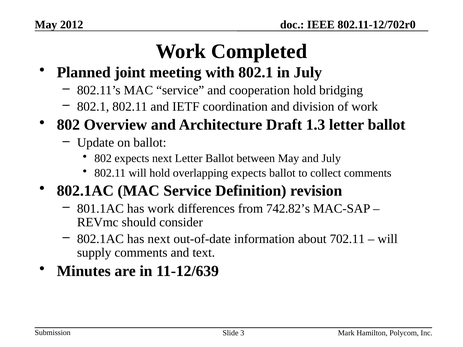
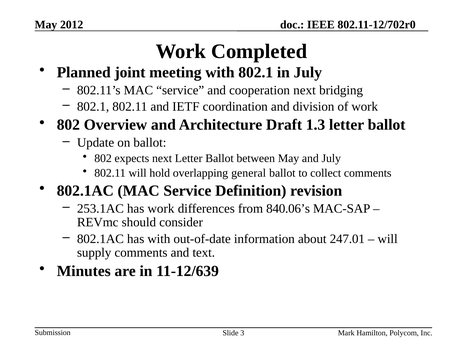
cooperation hold: hold -> next (305, 90)
overlapping expects: expects -> general (249, 173)
801.1AC: 801.1AC -> 253.1AC (100, 209)
742.82’s: 742.82’s -> 840.06’s (288, 209)
has next: next -> with (159, 239)
702.11: 702.11 -> 247.01 (347, 239)
